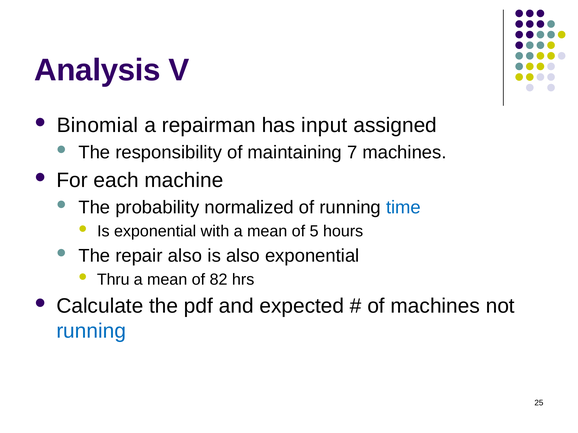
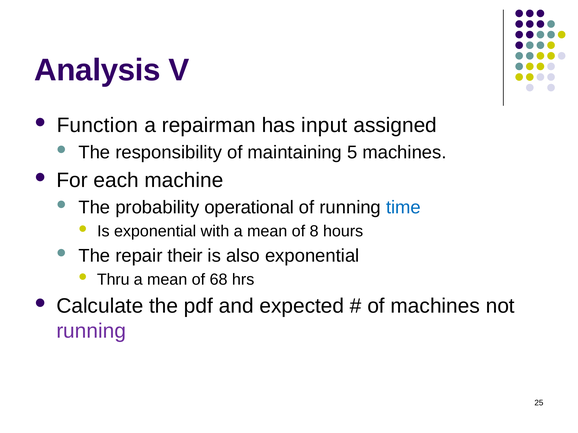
Binomial: Binomial -> Function (97, 126)
7: 7 -> 5 (352, 153)
normalized: normalized -> operational (249, 208)
5: 5 -> 8 (314, 231)
repair also: also -> their (185, 256)
82: 82 -> 68 (219, 280)
running colour: blue -> purple (91, 331)
